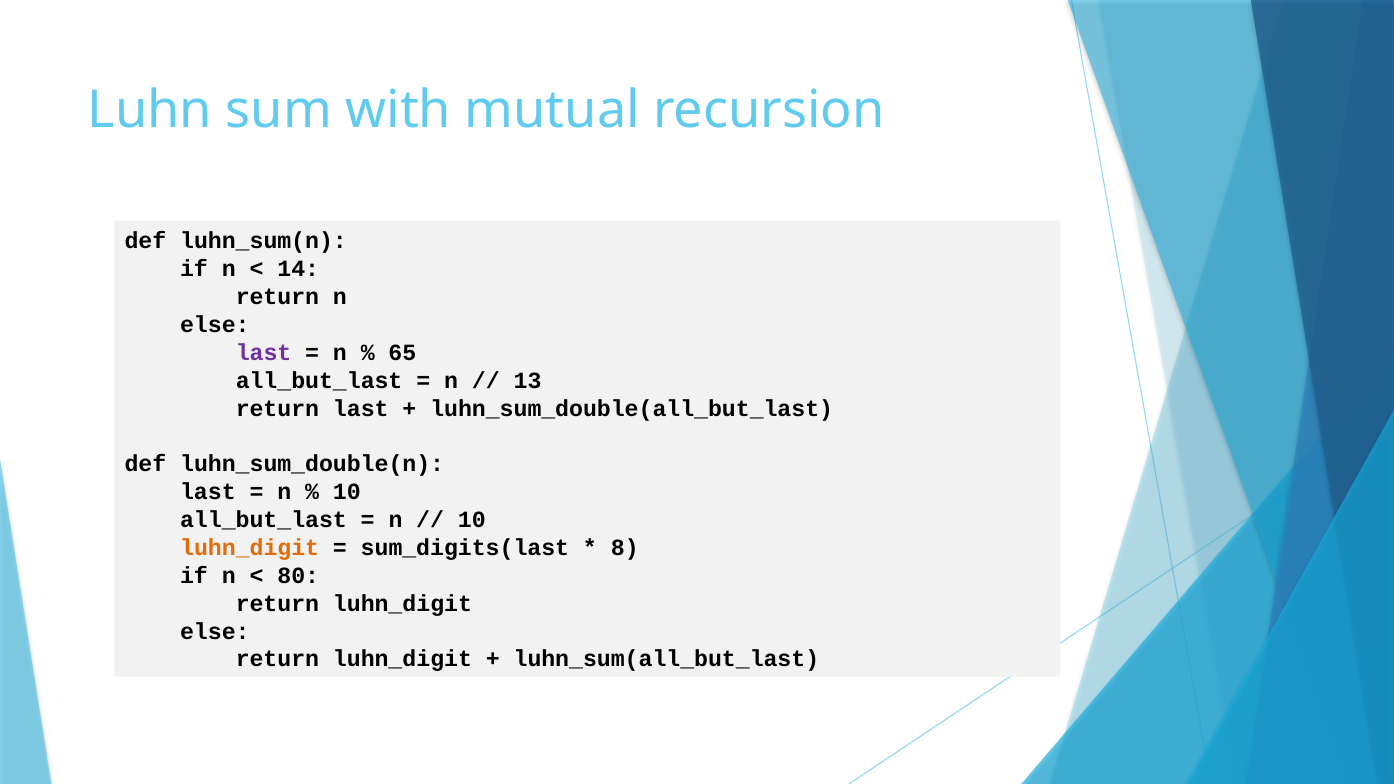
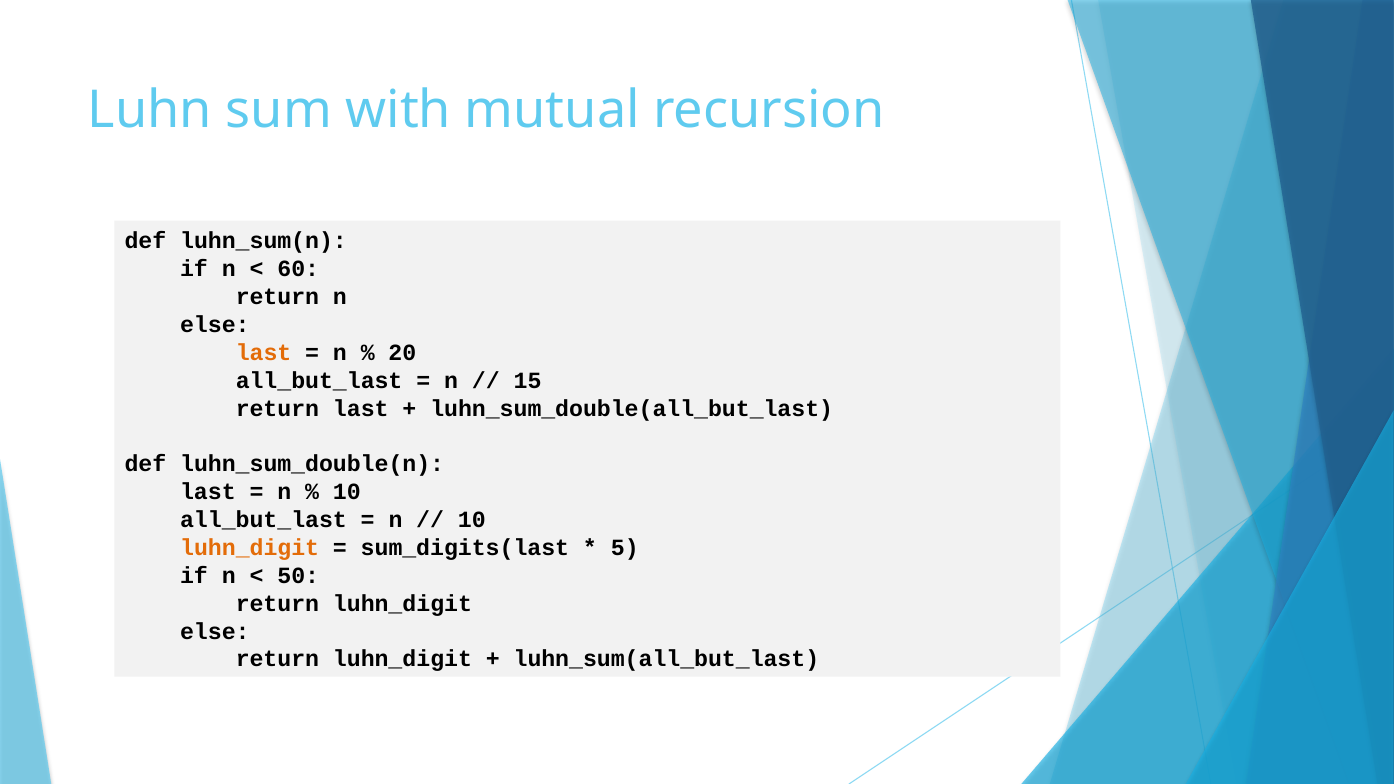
14: 14 -> 60 (298, 269)
last colour: purple -> orange (264, 353)
65: 65 -> 20 (402, 353)
13: 13 -> 15 (528, 381)
8: 8 -> 5 (625, 548)
80: 80 -> 50 (298, 576)
